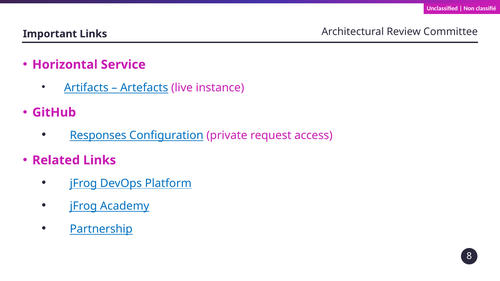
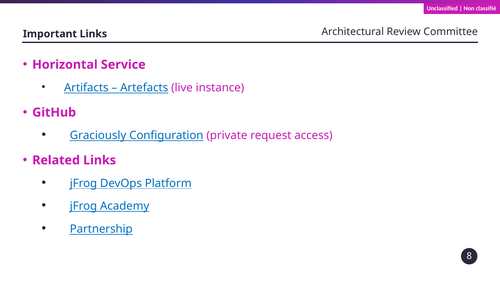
Responses: Responses -> Graciously (98, 136)
